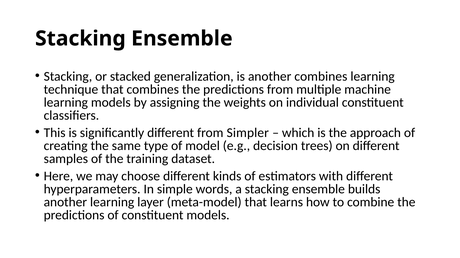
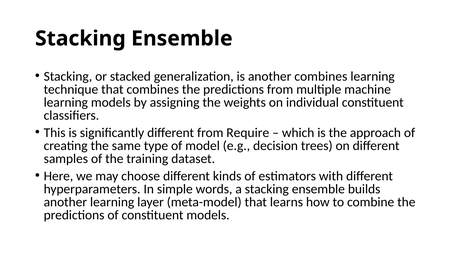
Simpler: Simpler -> Require (248, 133)
